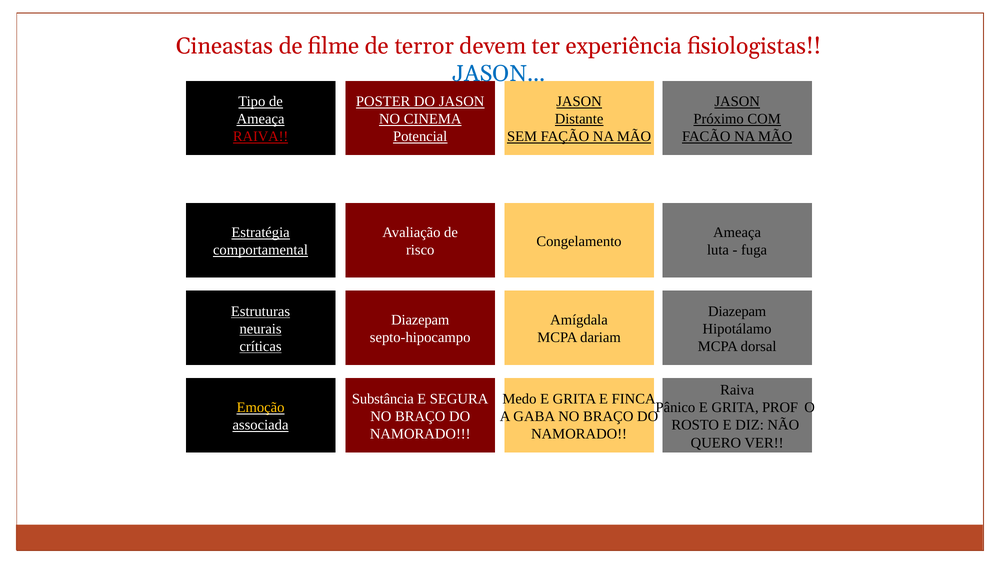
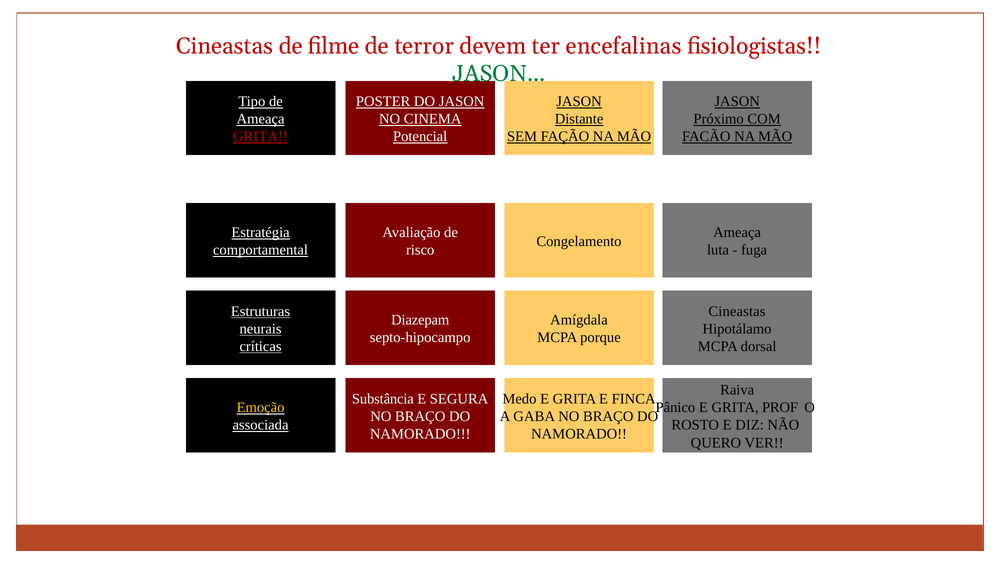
experiência: experiência -> encefalinas (624, 46)
JASON colour: blue -> green (499, 74)
RAIVA: RAIVA -> GRITA (261, 137)
Diazepam: Diazepam -> Cineastas (737, 311)
dariam: dariam -> porque (600, 338)
